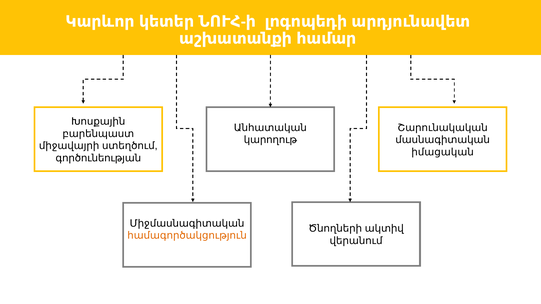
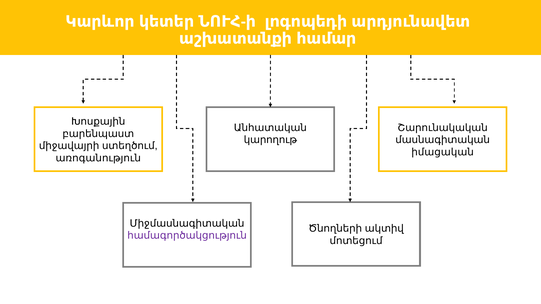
գործունեության: գործունեության -> առոգանություն (98, 158)
համագործակցություն colour: orange -> purple (187, 236)
վերանում: վերանում -> մոտեցում (356, 241)
